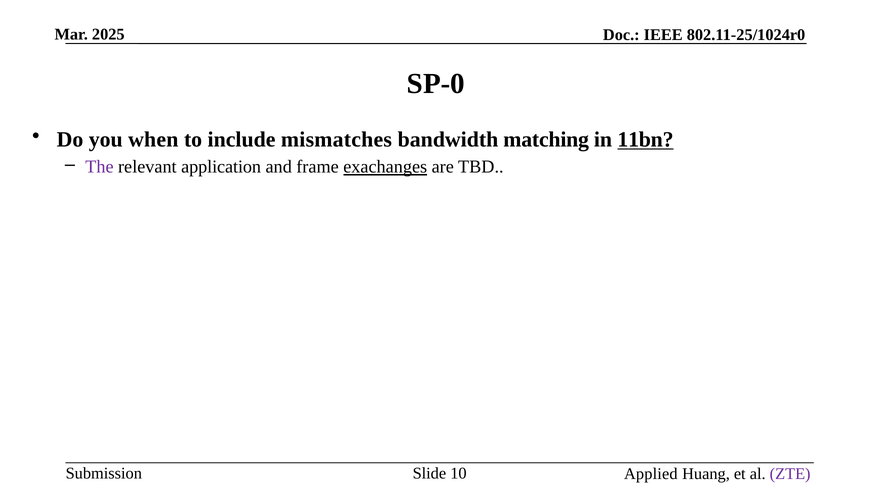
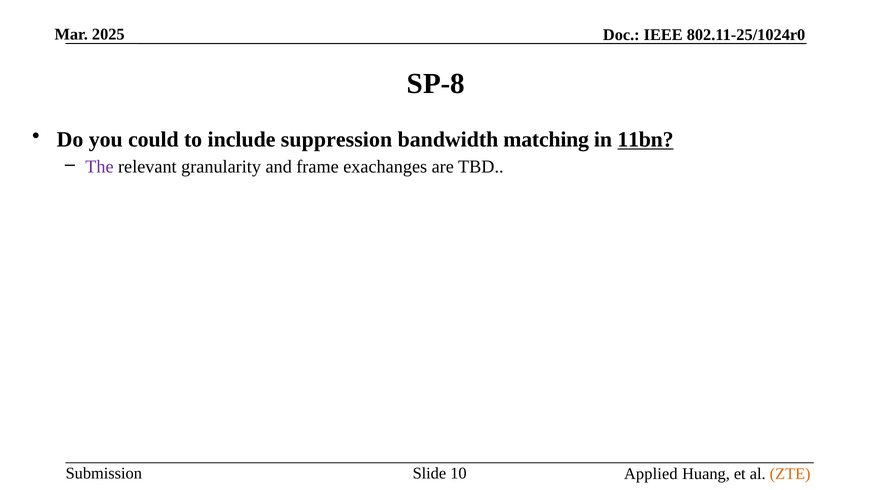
SP-0: SP-0 -> SP-8 (436, 84)
when: when -> could (153, 140)
mismatches: mismatches -> suppression (337, 140)
application: application -> granularity (221, 167)
exachanges underline: present -> none (385, 167)
ZTE colour: purple -> orange (790, 475)
